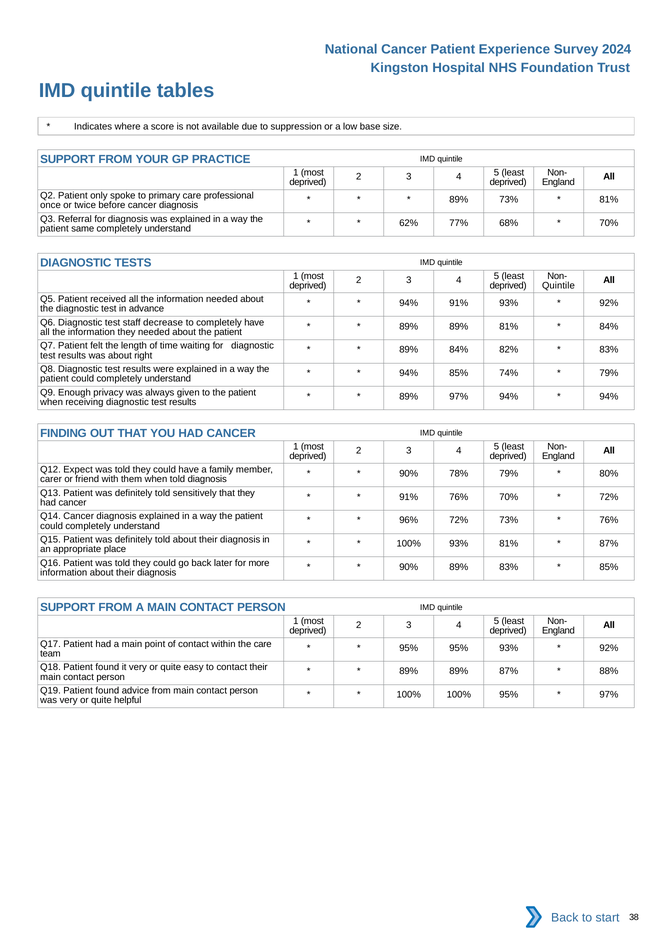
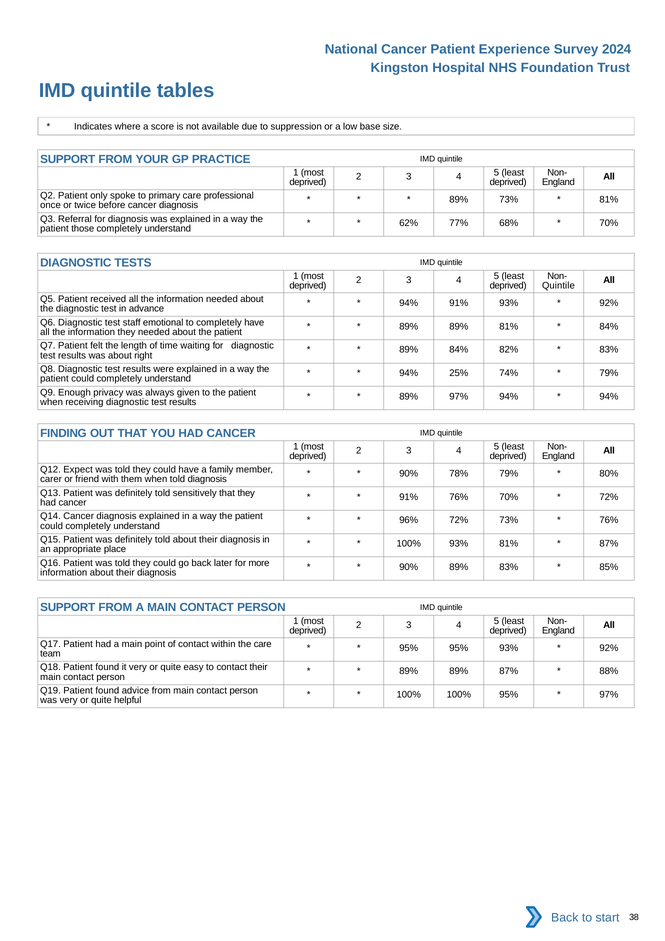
same: same -> those (83, 229)
decrease: decrease -> emotional (163, 322)
94% 85%: 85% -> 25% (459, 373)
